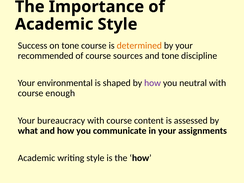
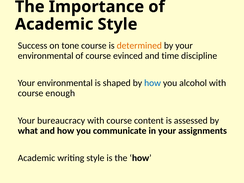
recommended: recommended -> environmental (46, 56)
sources: sources -> evinced (128, 56)
and tone: tone -> time (170, 56)
how colour: purple -> blue (153, 83)
neutral: neutral -> alcohol (193, 83)
